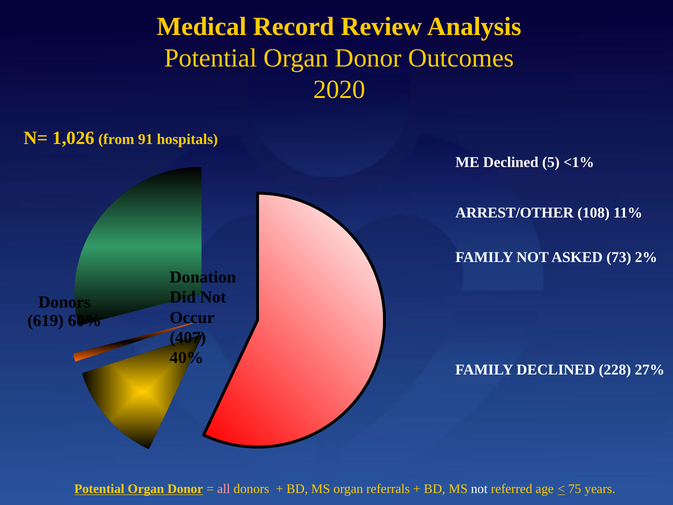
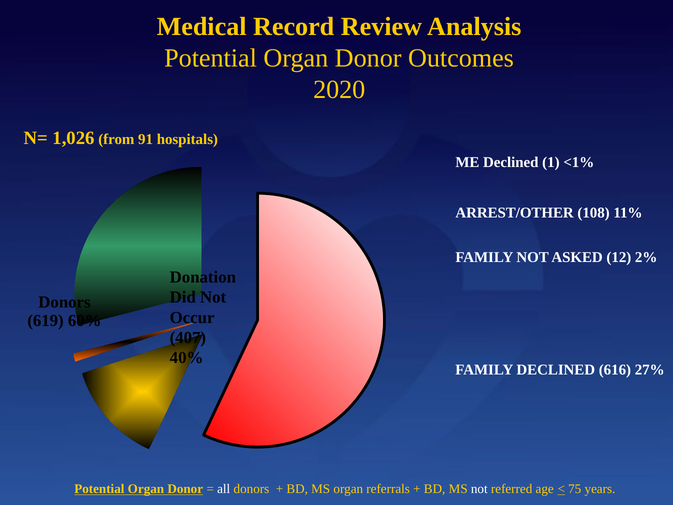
5: 5 -> 1 (551, 162)
73: 73 -> 12 (619, 257)
228: 228 -> 616 (615, 370)
all colour: pink -> white (224, 489)
